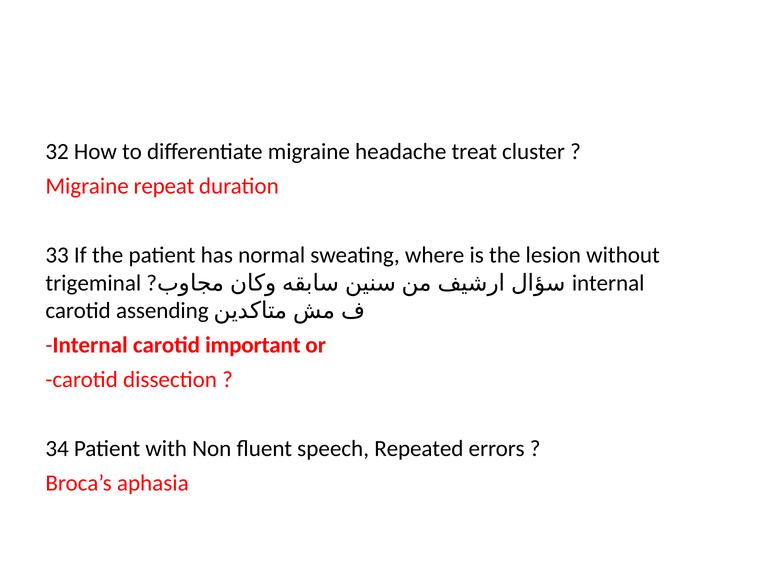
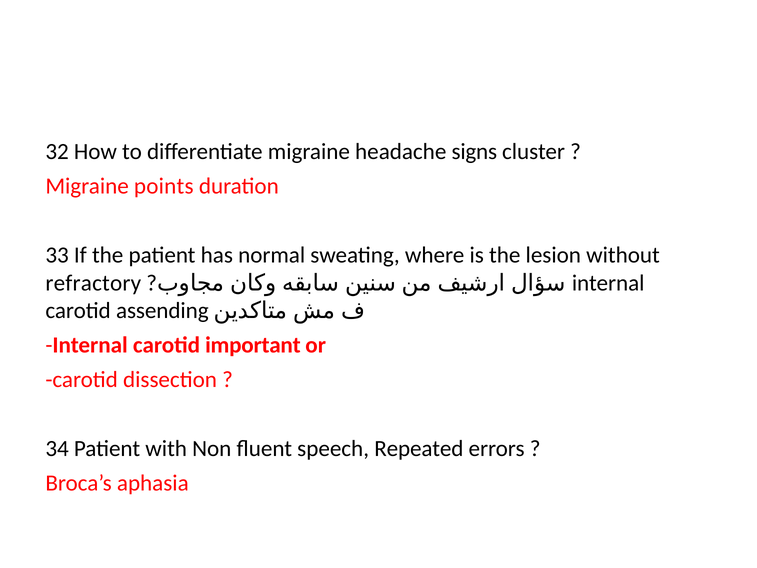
treat: treat -> signs (474, 152)
repeat: repeat -> points (164, 186)
trigeminal: trigeminal -> refractory (93, 283)
